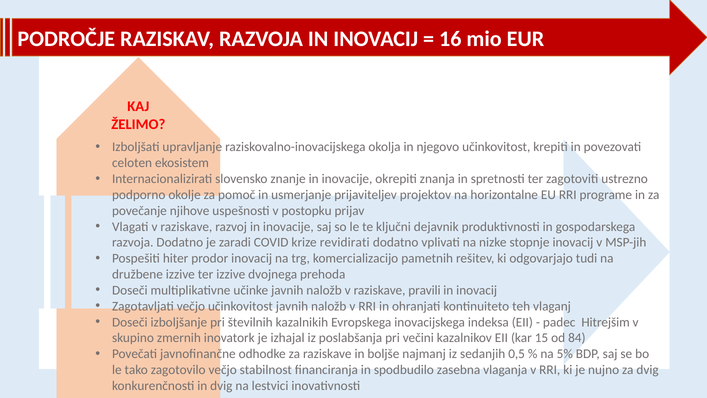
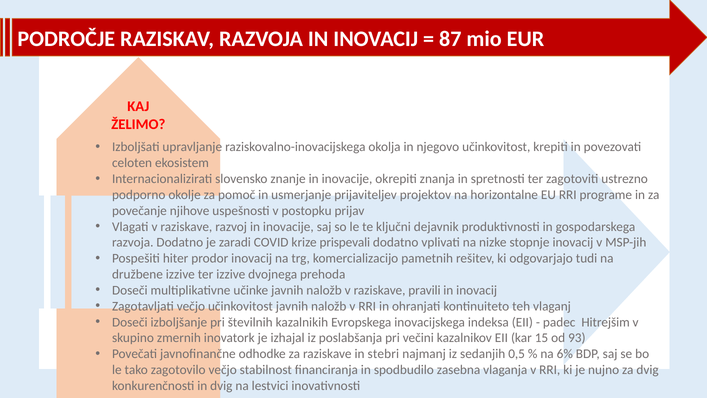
16: 16 -> 87 (450, 39)
revidirati: revidirati -> prispevali (345, 242)
84: 84 -> 93 (577, 338)
boljše: boljše -> stebri (383, 354)
5%: 5% -> 6% (565, 354)
